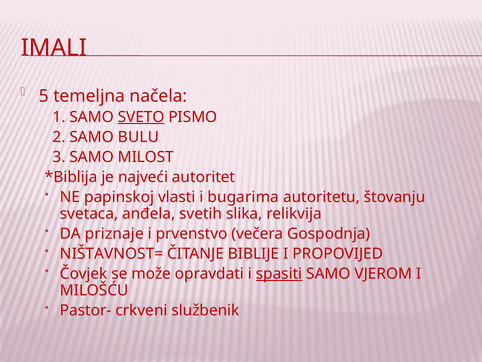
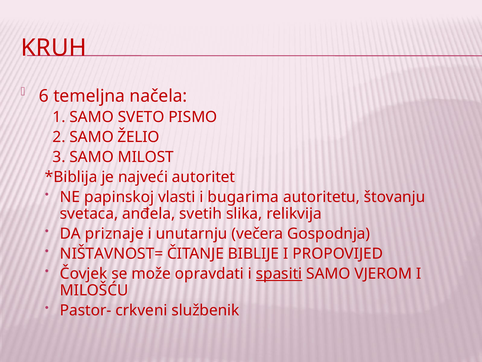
IMALI: IMALI -> KRUH (54, 48)
5: 5 -> 6 (44, 96)
SVETO underline: present -> none (141, 117)
BULU: BULU -> ŽELIO (139, 137)
prvenstvo: prvenstvo -> unutarnju (192, 233)
